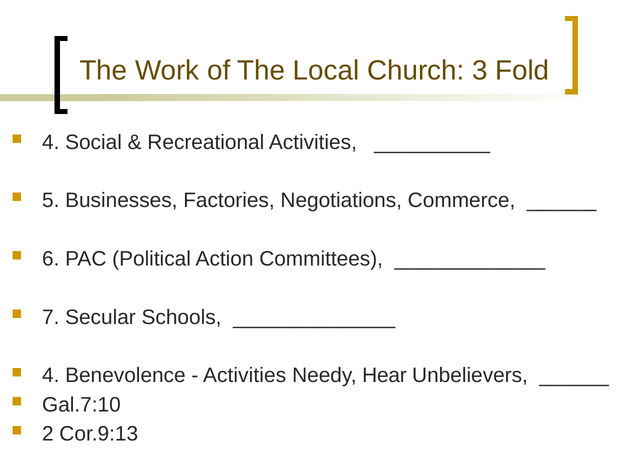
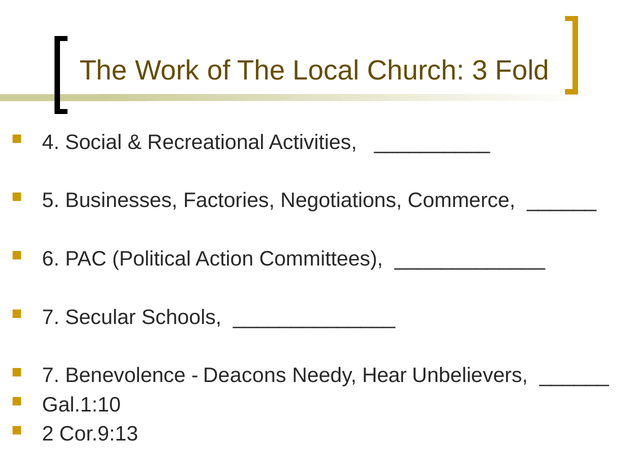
4: 4 -> 7 (51, 375)
Activities: Activities -> Deacons (245, 375)
Gal.7:10: Gal.7:10 -> Gal.1:10 (81, 405)
